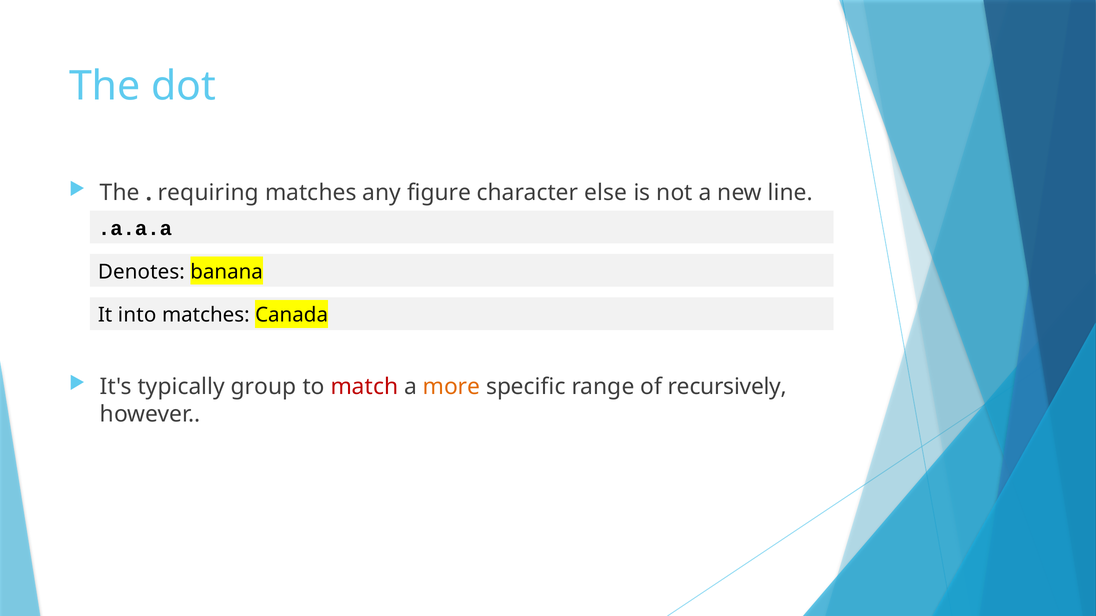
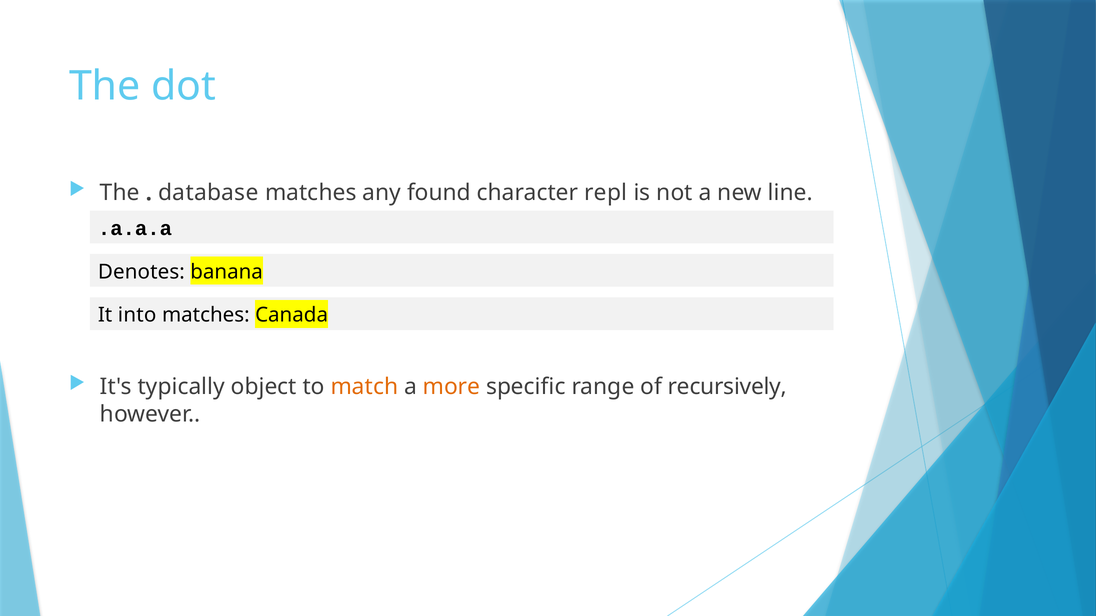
requiring: requiring -> database (208, 193)
figure: figure -> found (439, 193)
else: else -> repl (606, 193)
group: group -> object (264, 387)
match colour: red -> orange (364, 387)
